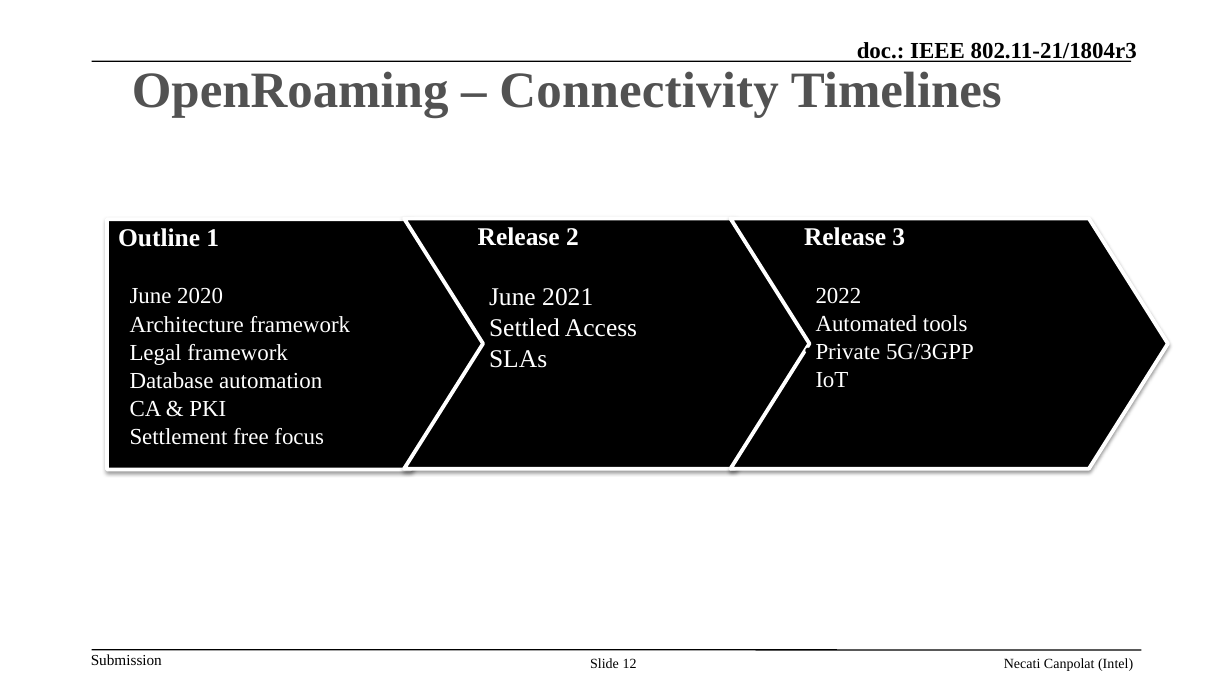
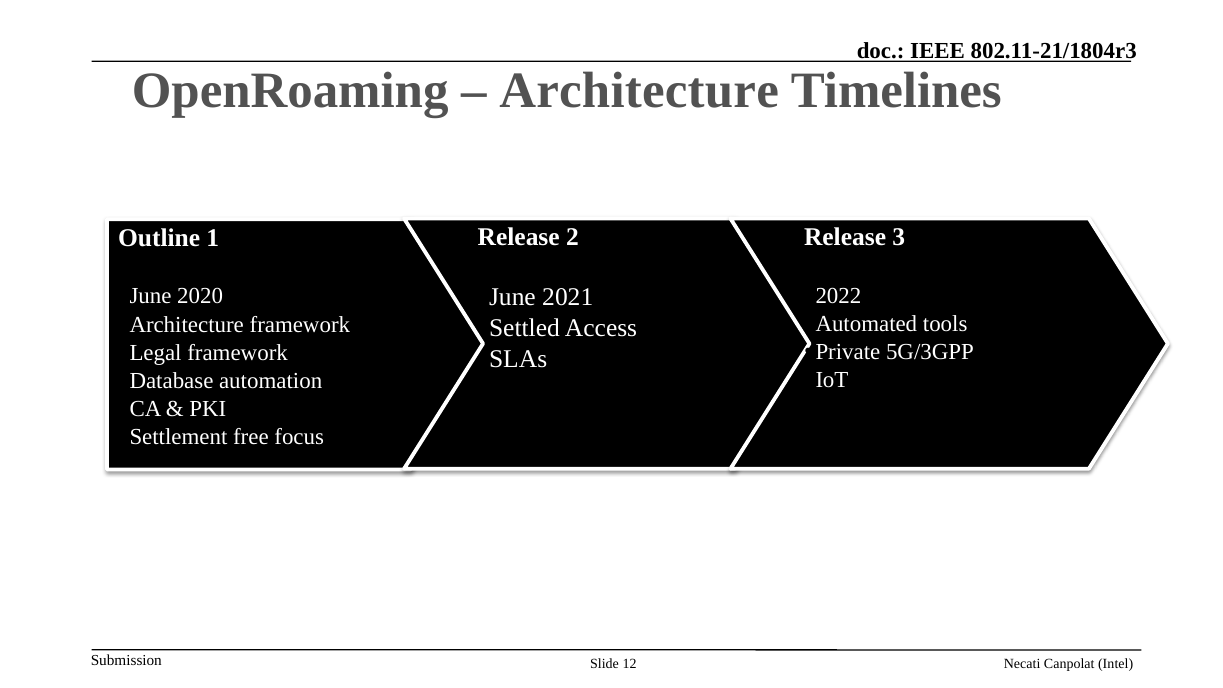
Connectivity: Connectivity -> Architecture (639, 91)
